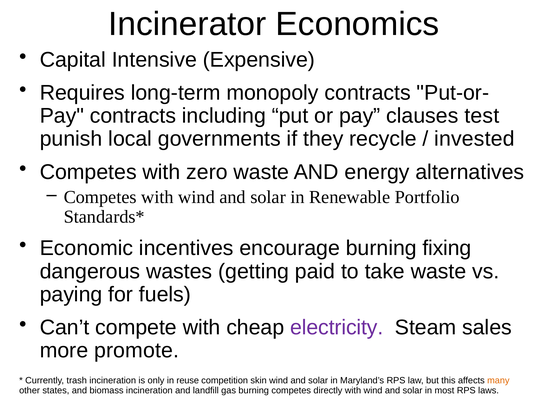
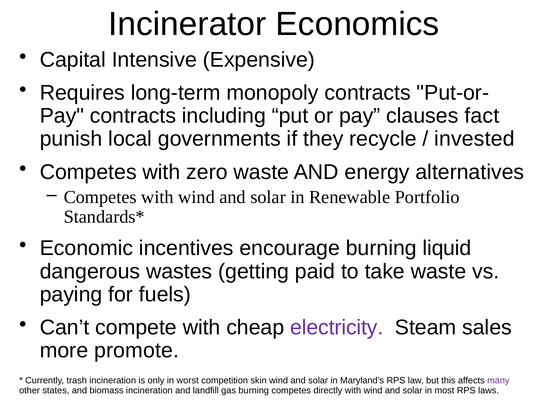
test: test -> fact (482, 116)
fixing: fixing -> liquid (447, 248)
reuse: reuse -> worst (188, 381)
many colour: orange -> purple (498, 381)
